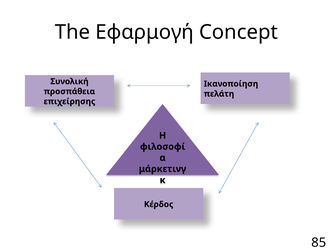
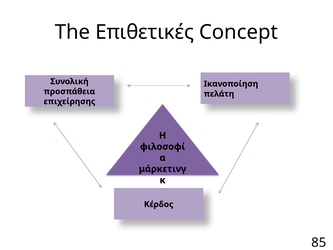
Εφαρμογή: Εφαρμογή -> Επιθετικές (145, 32)
